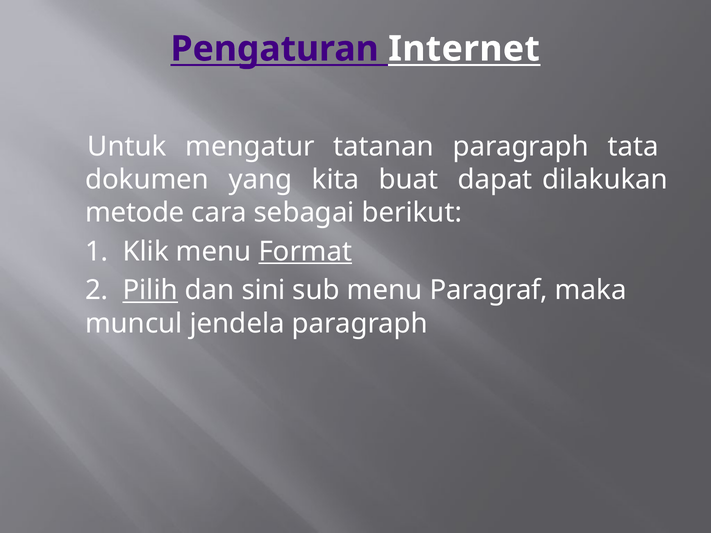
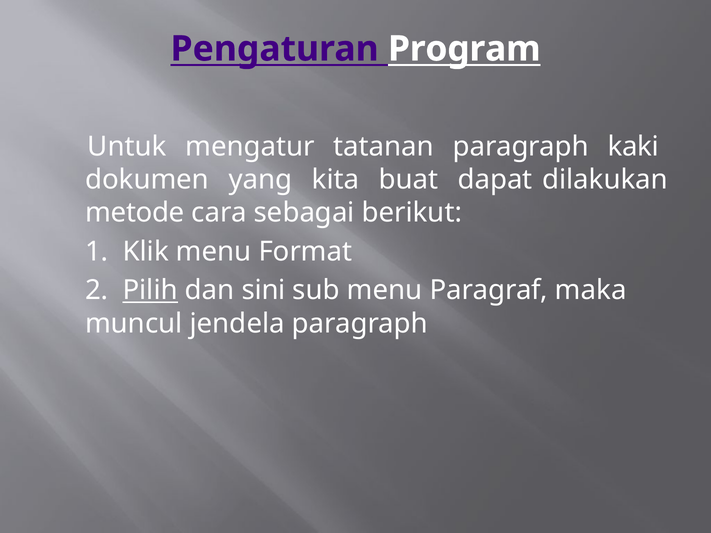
Internet: Internet -> Program (464, 49)
tata: tata -> kaki (633, 146)
Format underline: present -> none (305, 252)
